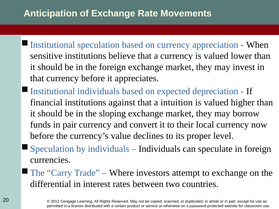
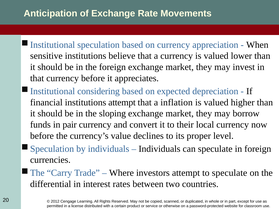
individuals: individuals -> considering (99, 91)
institutions against: against -> attempt (122, 102)
intuition: intuition -> inflation (177, 102)
to exchange: exchange -> speculate (230, 173)
